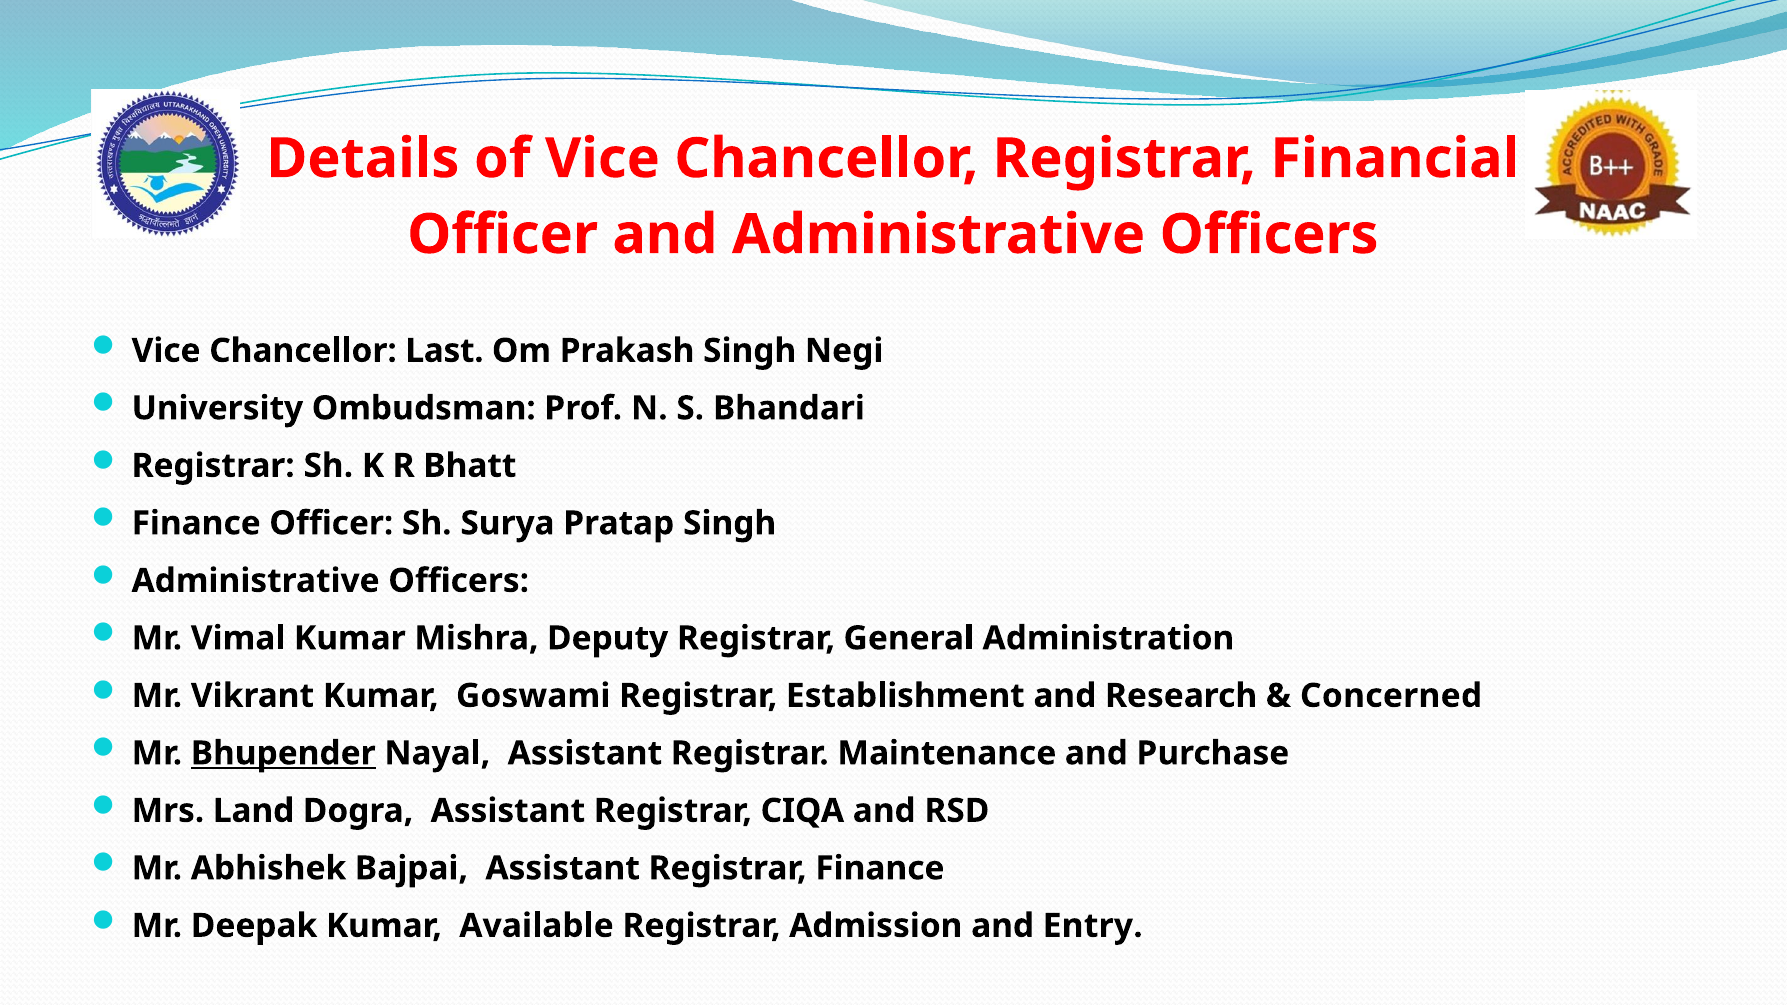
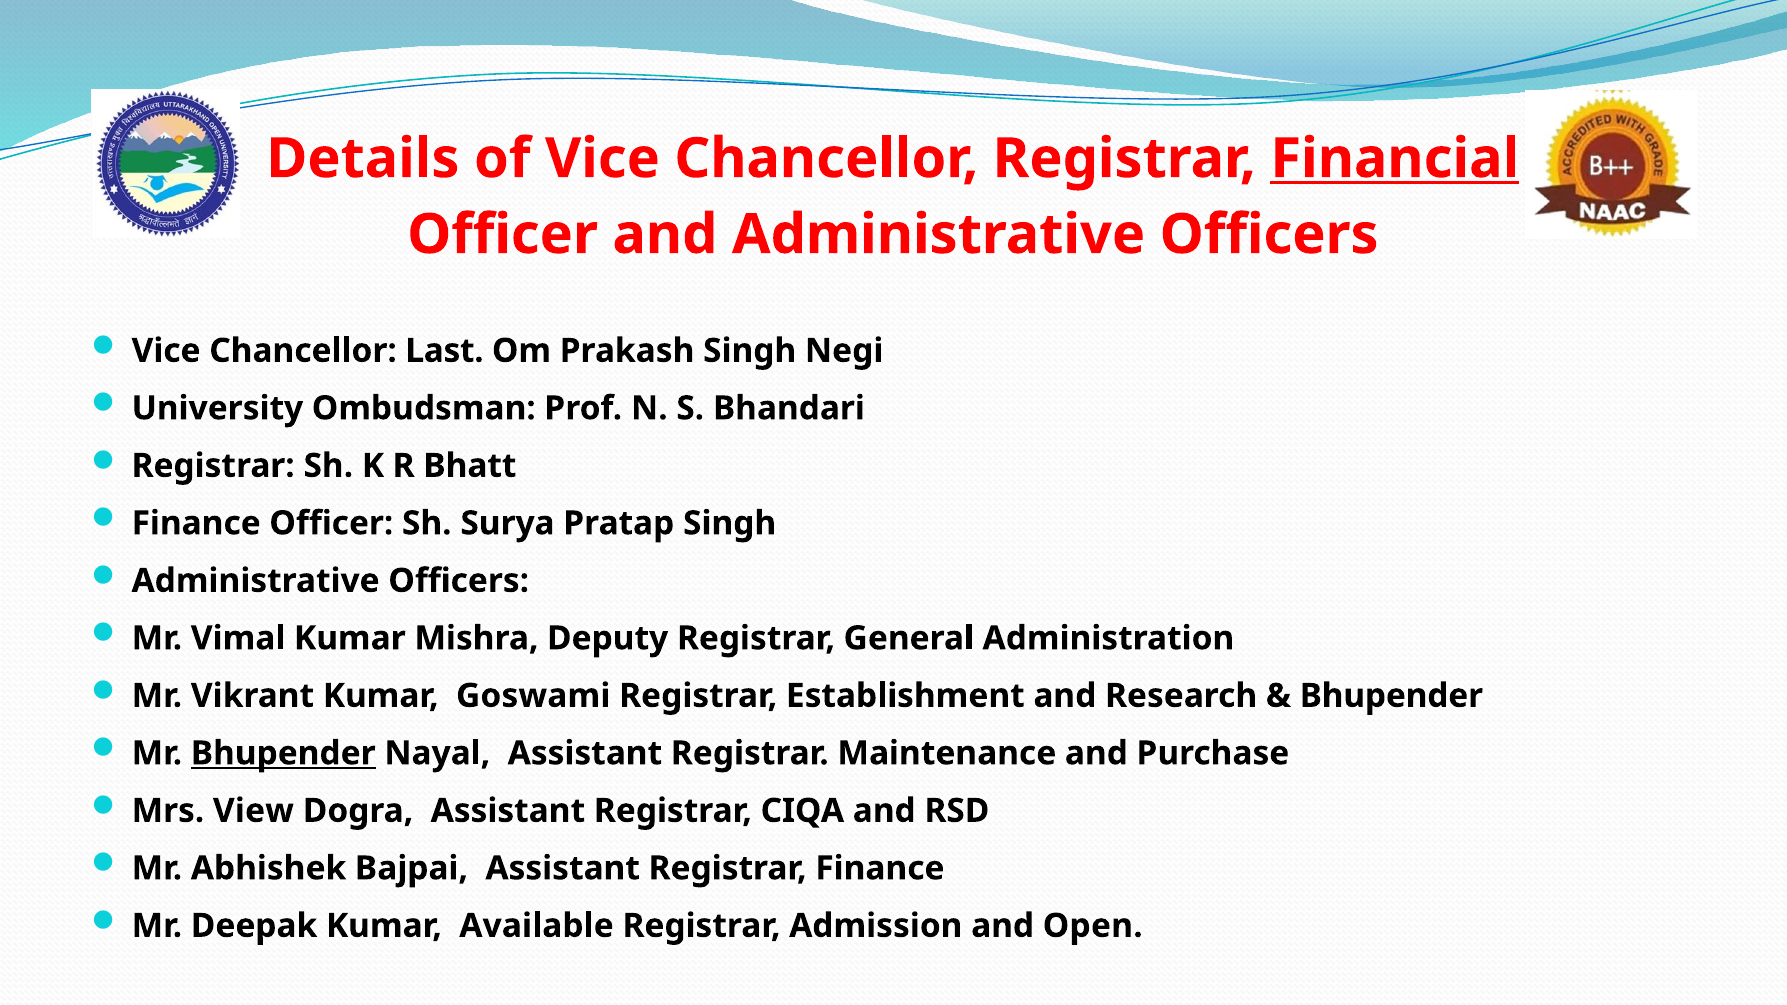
Financial underline: none -> present (1395, 159)
Concerned: Concerned -> Bhupender (1391, 696)
Land: Land -> View (253, 811)
Entry: Entry -> Open (1093, 926)
